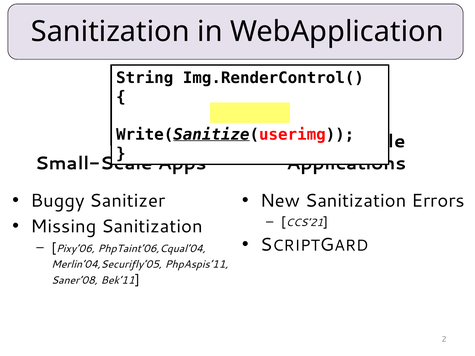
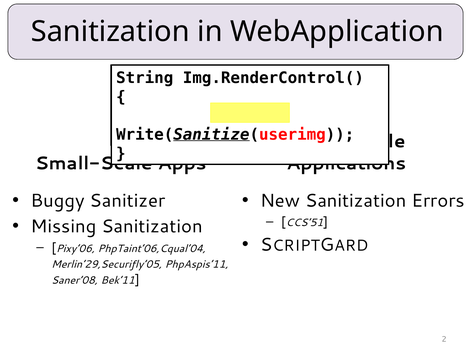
CCS’21: CCS’21 -> CCS’51 (304, 223)
Merlin’04,Securifly’05: Merlin’04,Securifly’05 -> Merlin’29,Securifly’05 (107, 265)
